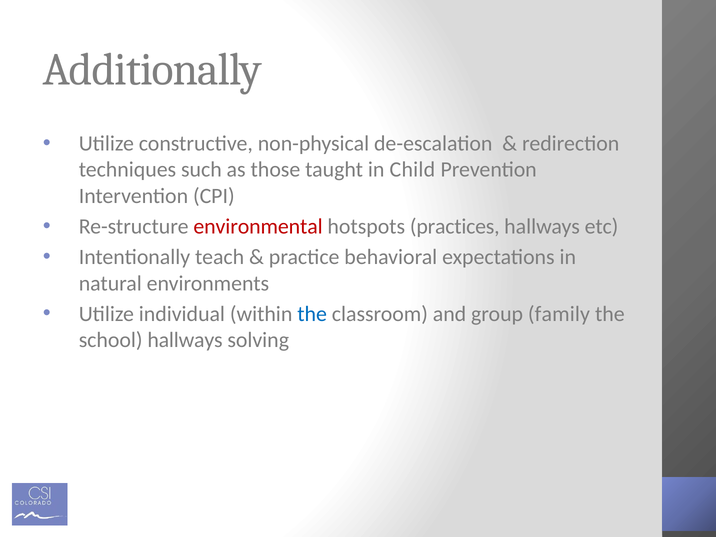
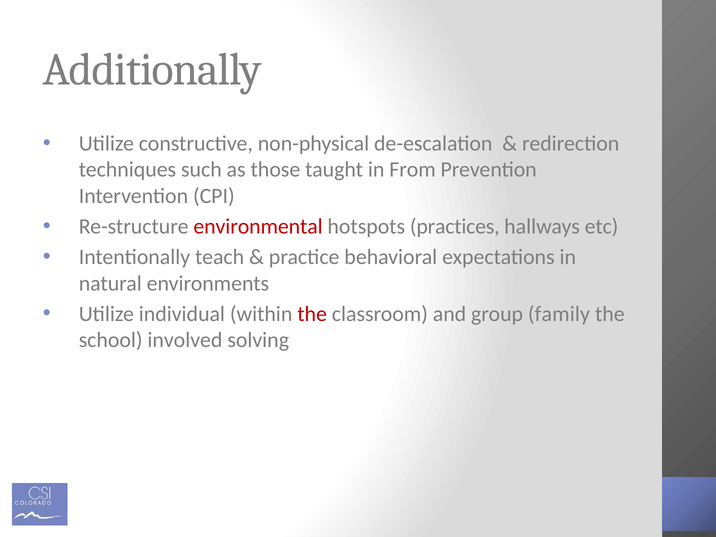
Child: Child -> From (413, 170)
the colour: blue -> red (312, 314)
school hallways: hallways -> involved (185, 340)
